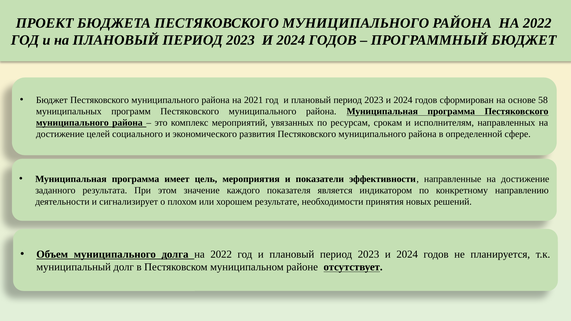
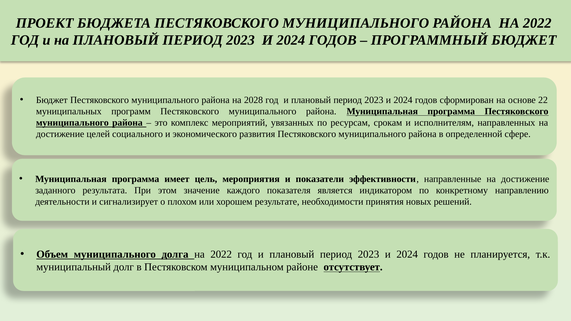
2021: 2021 -> 2028 (253, 100)
58: 58 -> 22 (543, 100)
